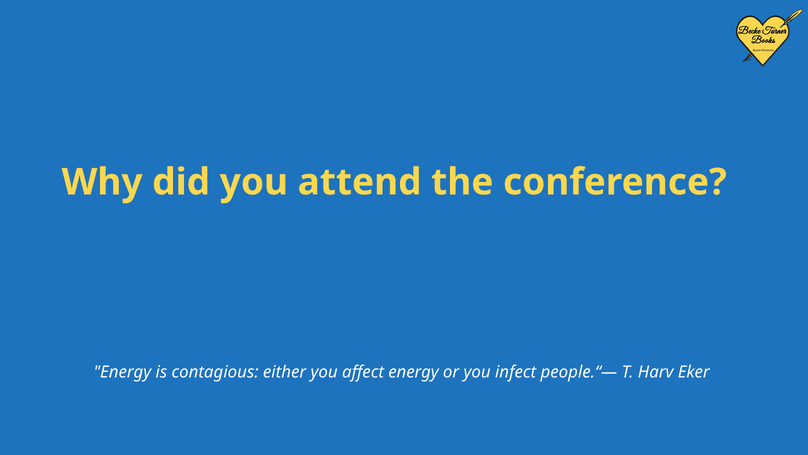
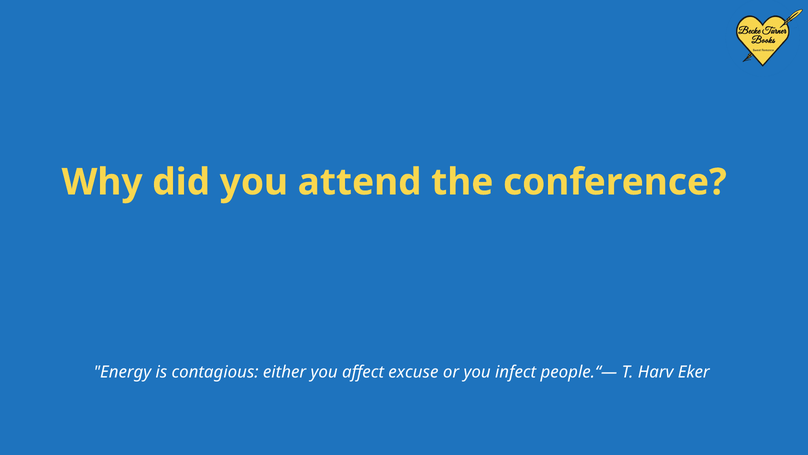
affect energy: energy -> excuse (413, 372)
